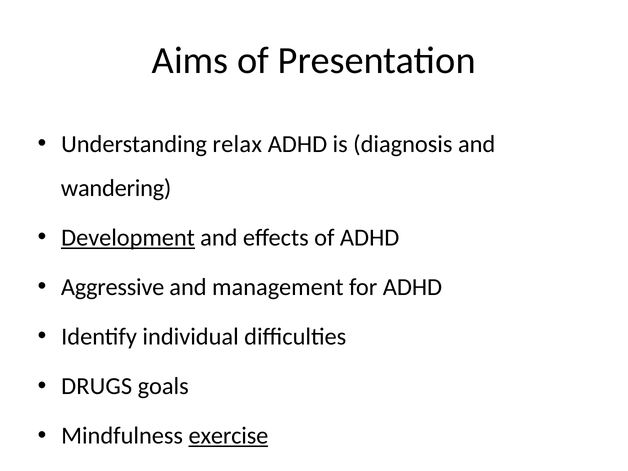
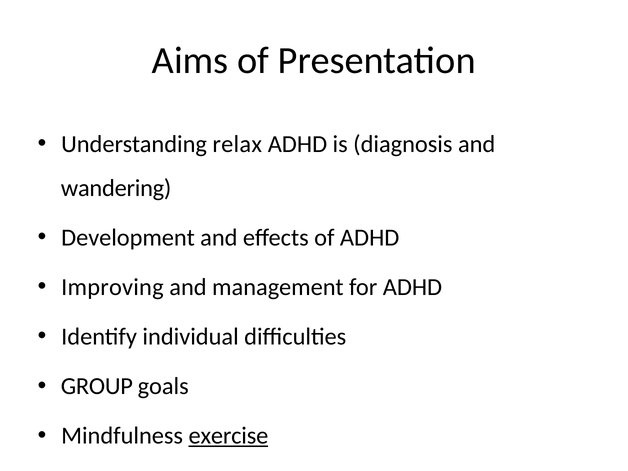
Development underline: present -> none (128, 238)
Aggressive: Aggressive -> Improving (112, 287)
DRUGS: DRUGS -> GROUP (97, 386)
